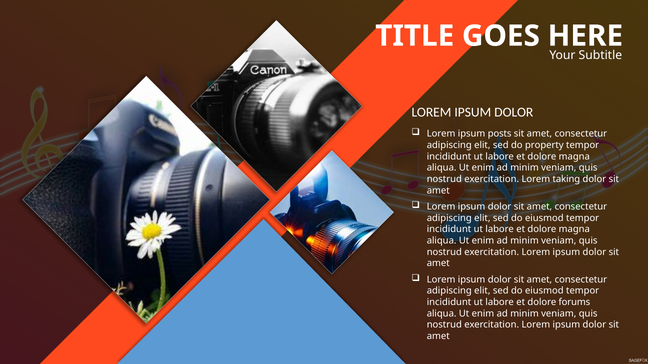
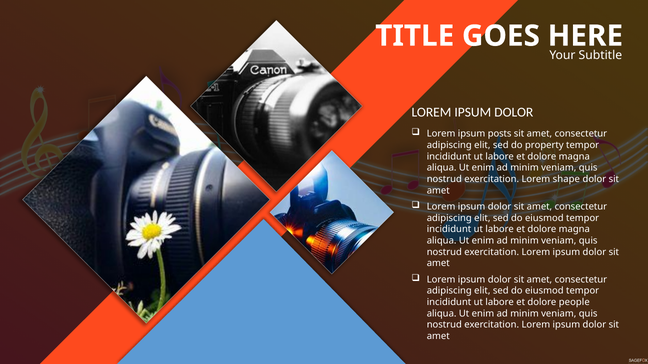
taking: taking -> shape (566, 179)
forums: forums -> people (574, 303)
